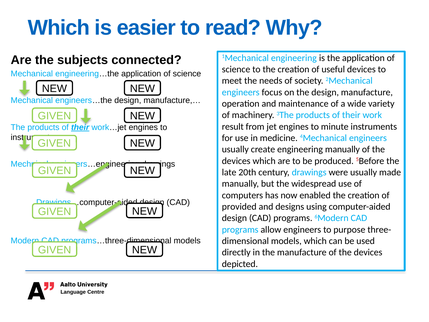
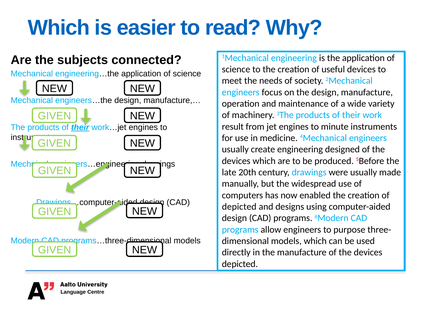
engineering manually: manually -> designed (342, 149)
provided: provided -> depicted (239, 207)
